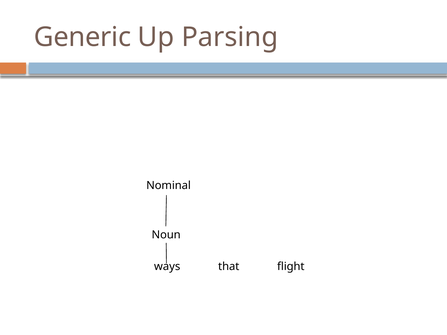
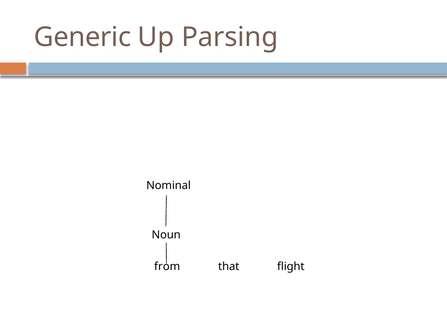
ways: ways -> from (167, 267)
